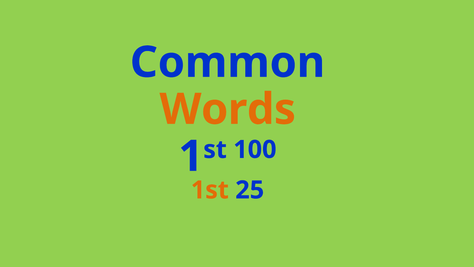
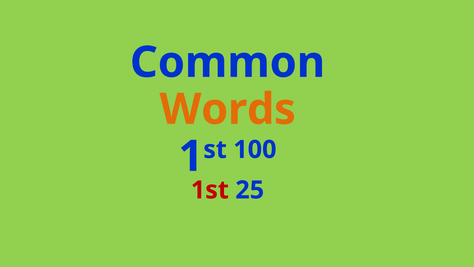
1st colour: orange -> red (210, 190)
